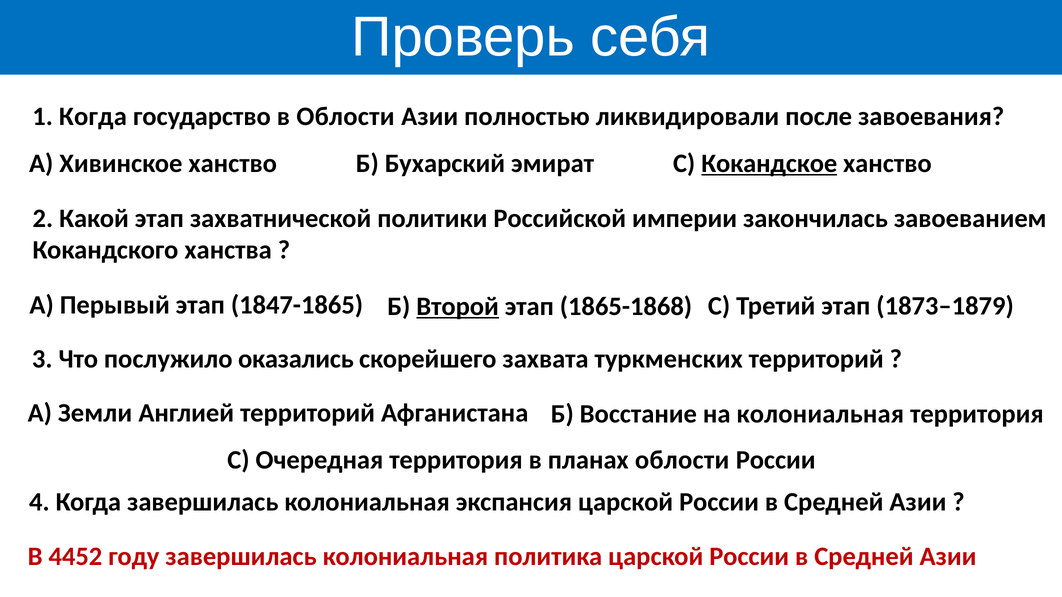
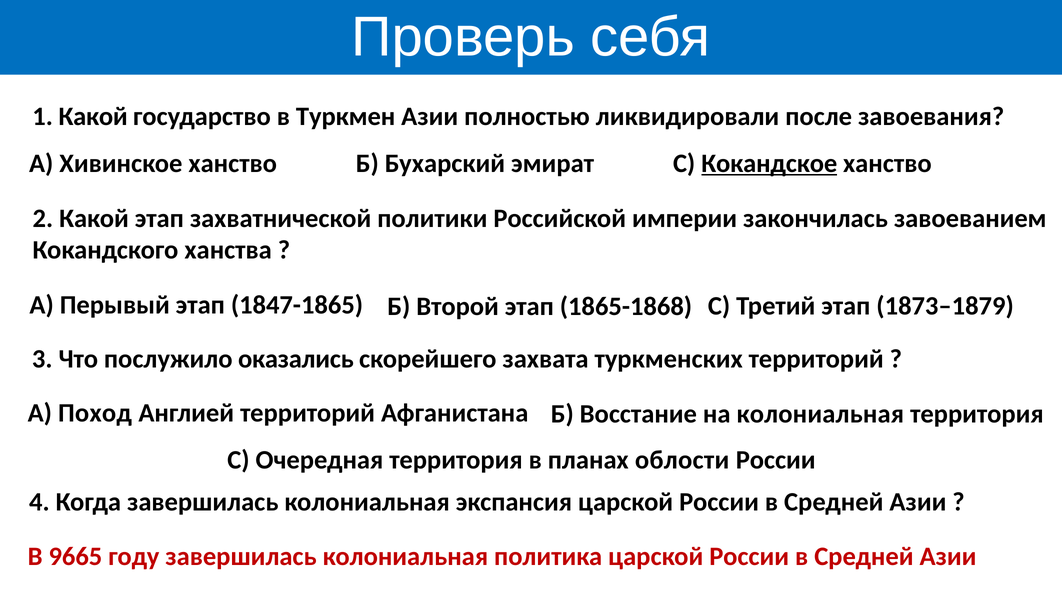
1 Когда: Когда -> Какой (93, 117)
в Облости: Облости -> Туркмен (346, 117)
Второй underline: present -> none (458, 307)
Земли: Земли -> Поход (95, 413)
4452: 4452 -> 9665 (75, 557)
